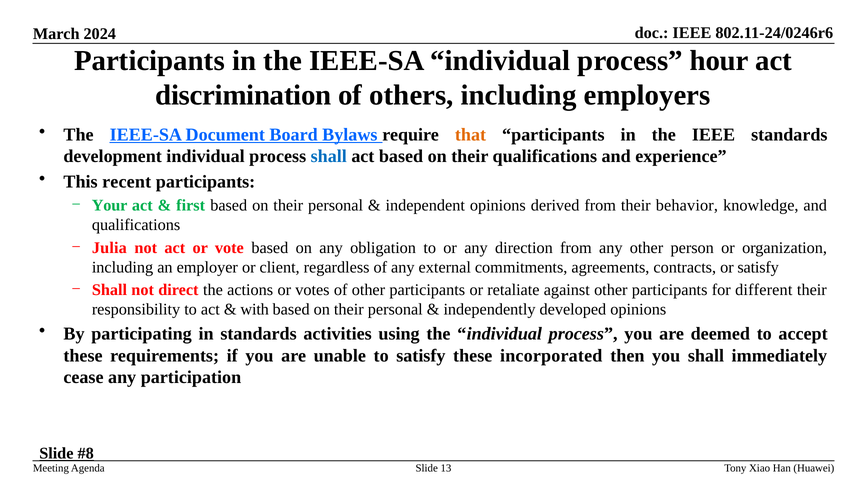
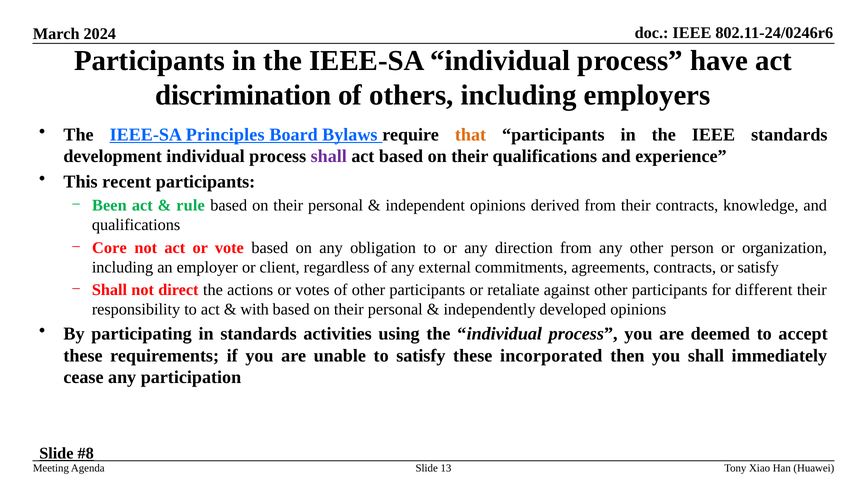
hour: hour -> have (719, 61)
Document: Document -> Principles (225, 135)
shall colour: blue -> purple (329, 156)
Your: Your -> Been (109, 205)
first: first -> rule (191, 205)
their behavior: behavior -> contracts (687, 205)
Julia: Julia -> Core (109, 248)
